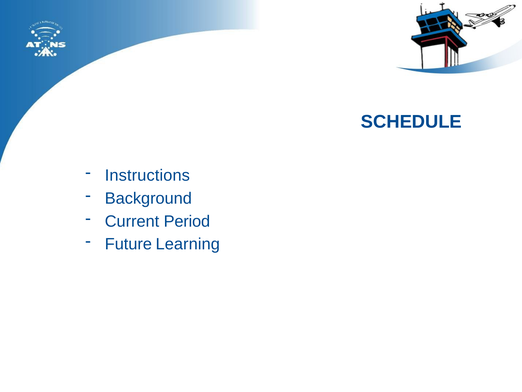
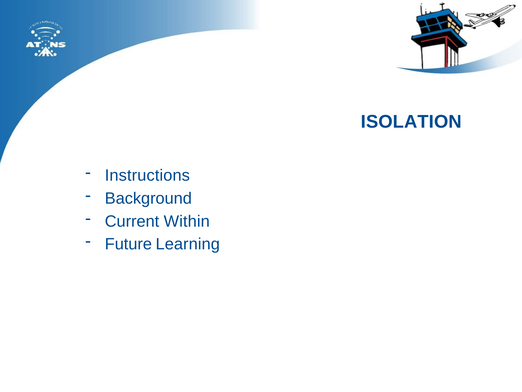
SCHEDULE: SCHEDULE -> ISOLATION (411, 121)
Period: Period -> Within (187, 221)
